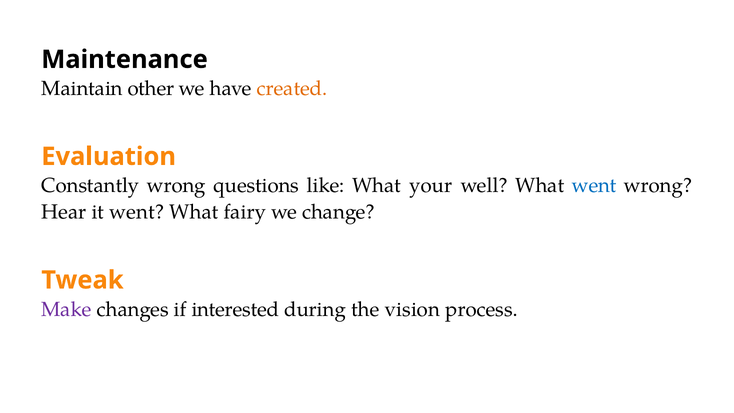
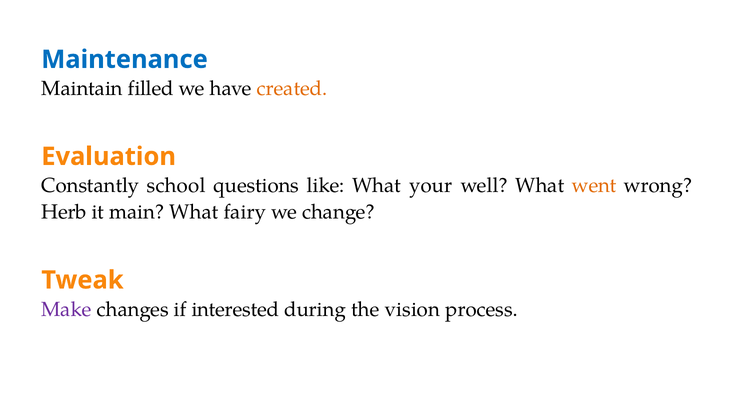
Maintenance colour: black -> blue (125, 59)
other: other -> filled (151, 89)
Constantly wrong: wrong -> school (176, 186)
went colour: blue -> orange (594, 186)
Hear: Hear -> Herb (64, 212)
it went: went -> main (137, 212)
